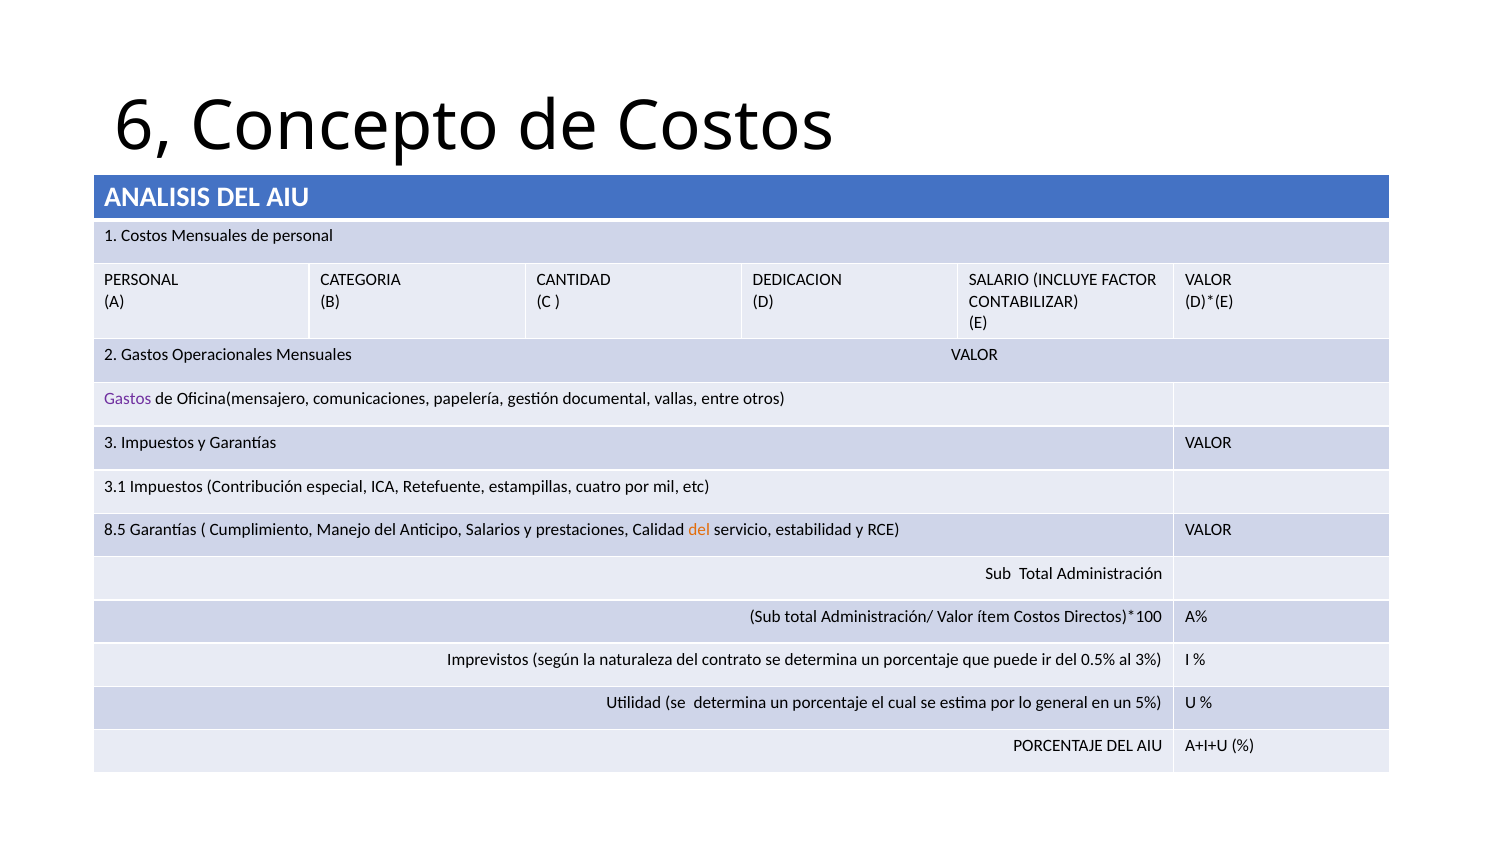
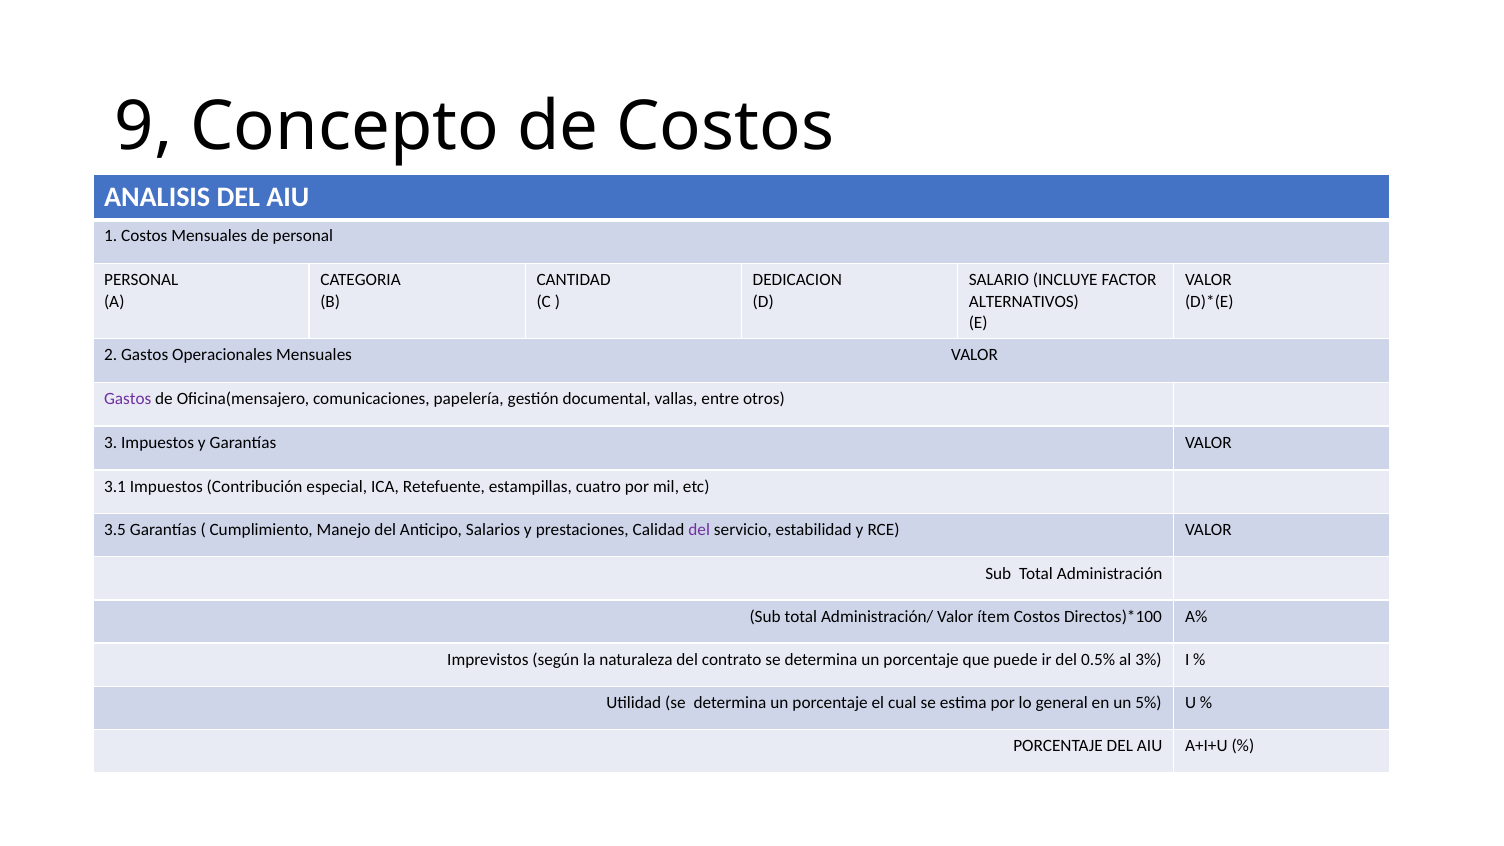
6: 6 -> 9 (144, 126)
CONTABILIZAR: CONTABILIZAR -> ALTERNATIVOS (1024, 301)
8.5: 8.5 -> 3.5 (115, 530)
del colour: orange -> purple (699, 530)
